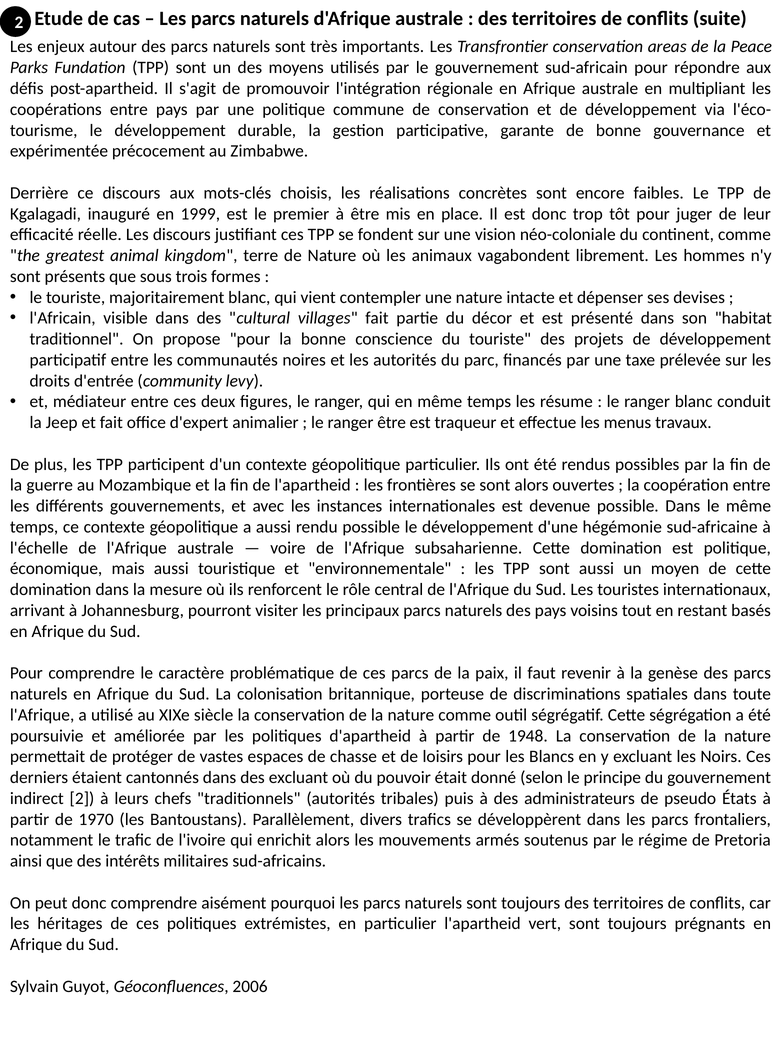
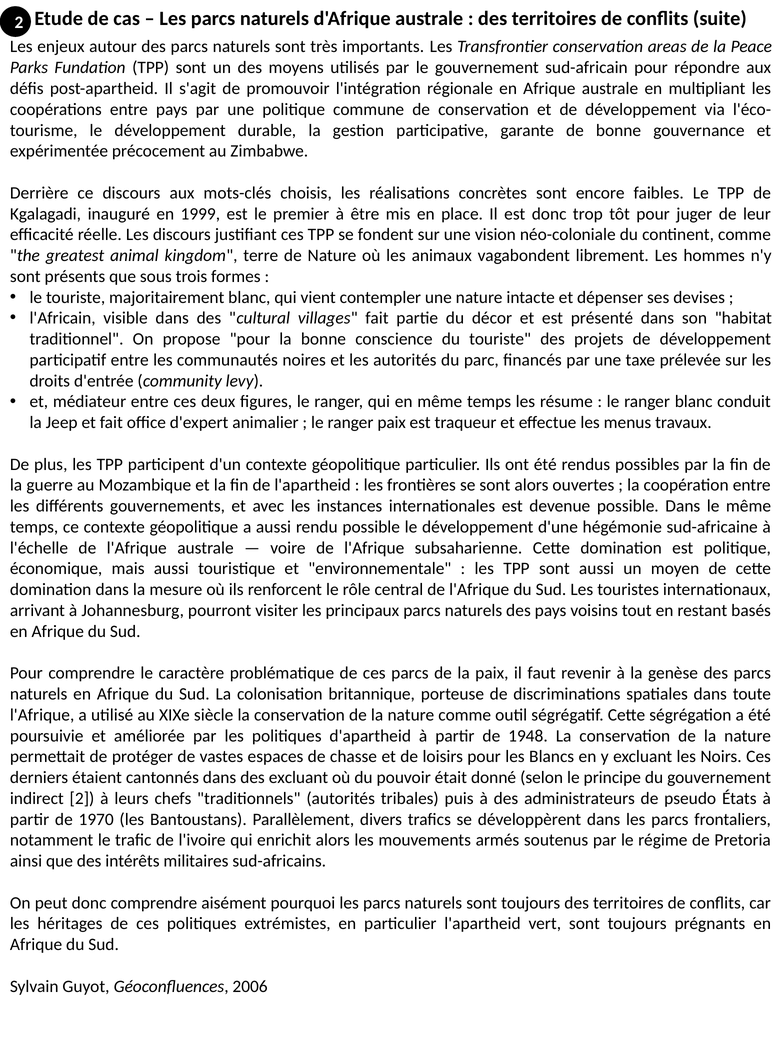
ranger être: être -> paix (392, 423)
